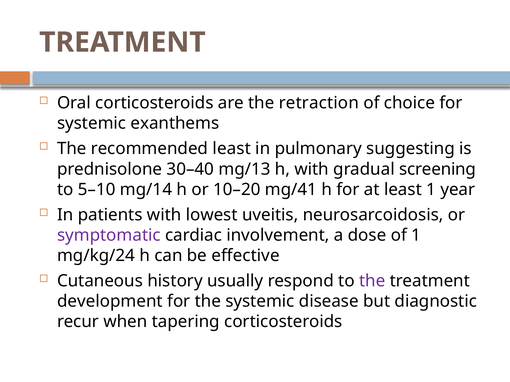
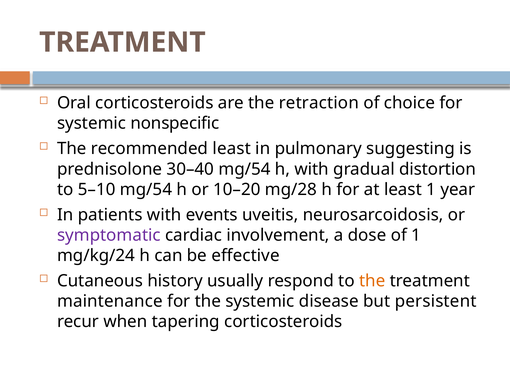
exanthems: exanthems -> nonspecific (175, 124)
30–40 mg/13: mg/13 -> mg/54 (245, 169)
screening: screening -> distortion (438, 169)
5–10 mg/14: mg/14 -> mg/54 (146, 190)
mg/41: mg/41 -> mg/28 (291, 190)
lowest: lowest -> events (212, 215)
the colour: purple -> orange (372, 281)
development: development -> maintenance (110, 302)
diagnostic: diagnostic -> persistent (436, 302)
